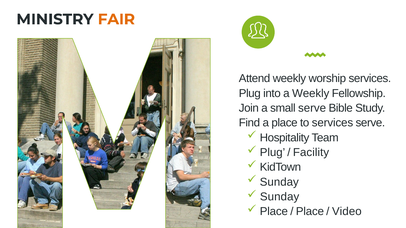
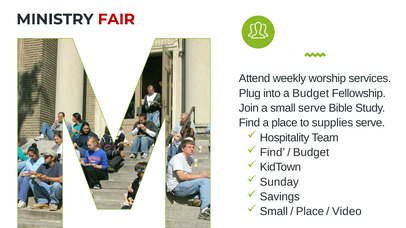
FAIR colour: orange -> red (116, 19)
a Weekly: Weekly -> Budget (311, 93)
to services: services -> supplies (332, 123)
Plug: Plug -> Find (272, 153)
Facility: Facility -> Budget (311, 153)
Sunday: Sunday -> Savings (280, 197)
Place: Place -> Small (274, 212)
